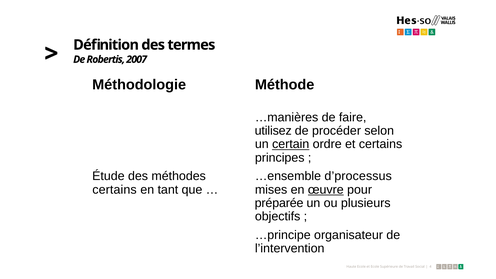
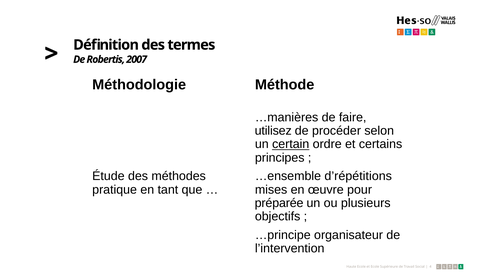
d’processus: d’processus -> d’répétitions (358, 176)
certains: certains -> pratique (115, 190)
œuvre underline: present -> none (326, 190)
